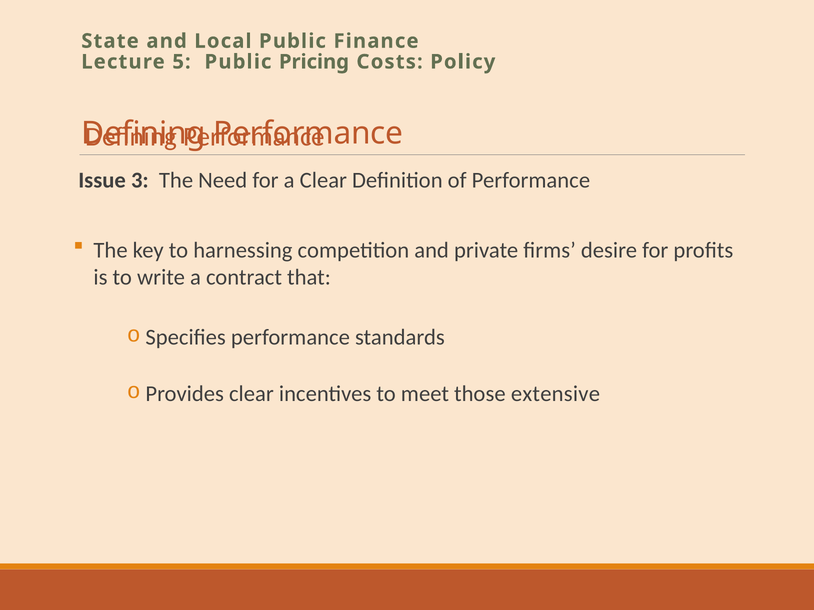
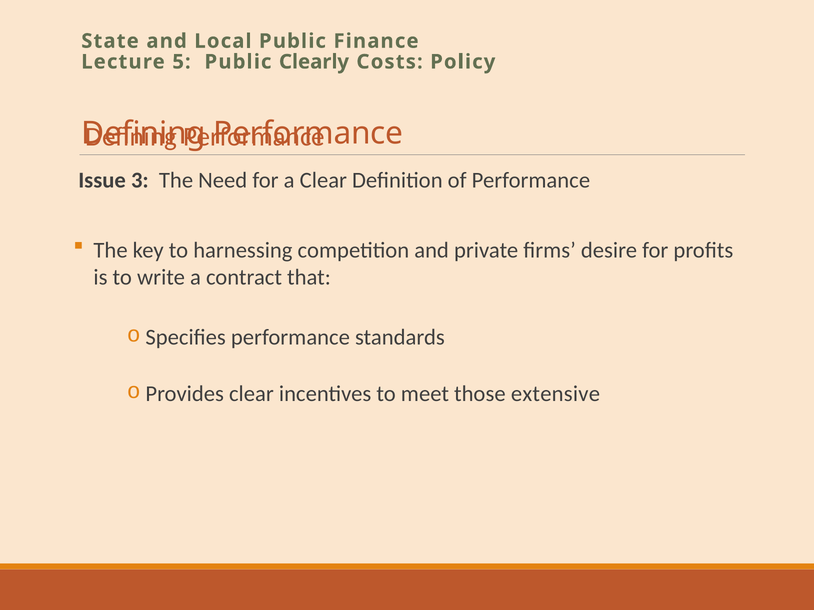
Pricing: Pricing -> Clearly (314, 62)
